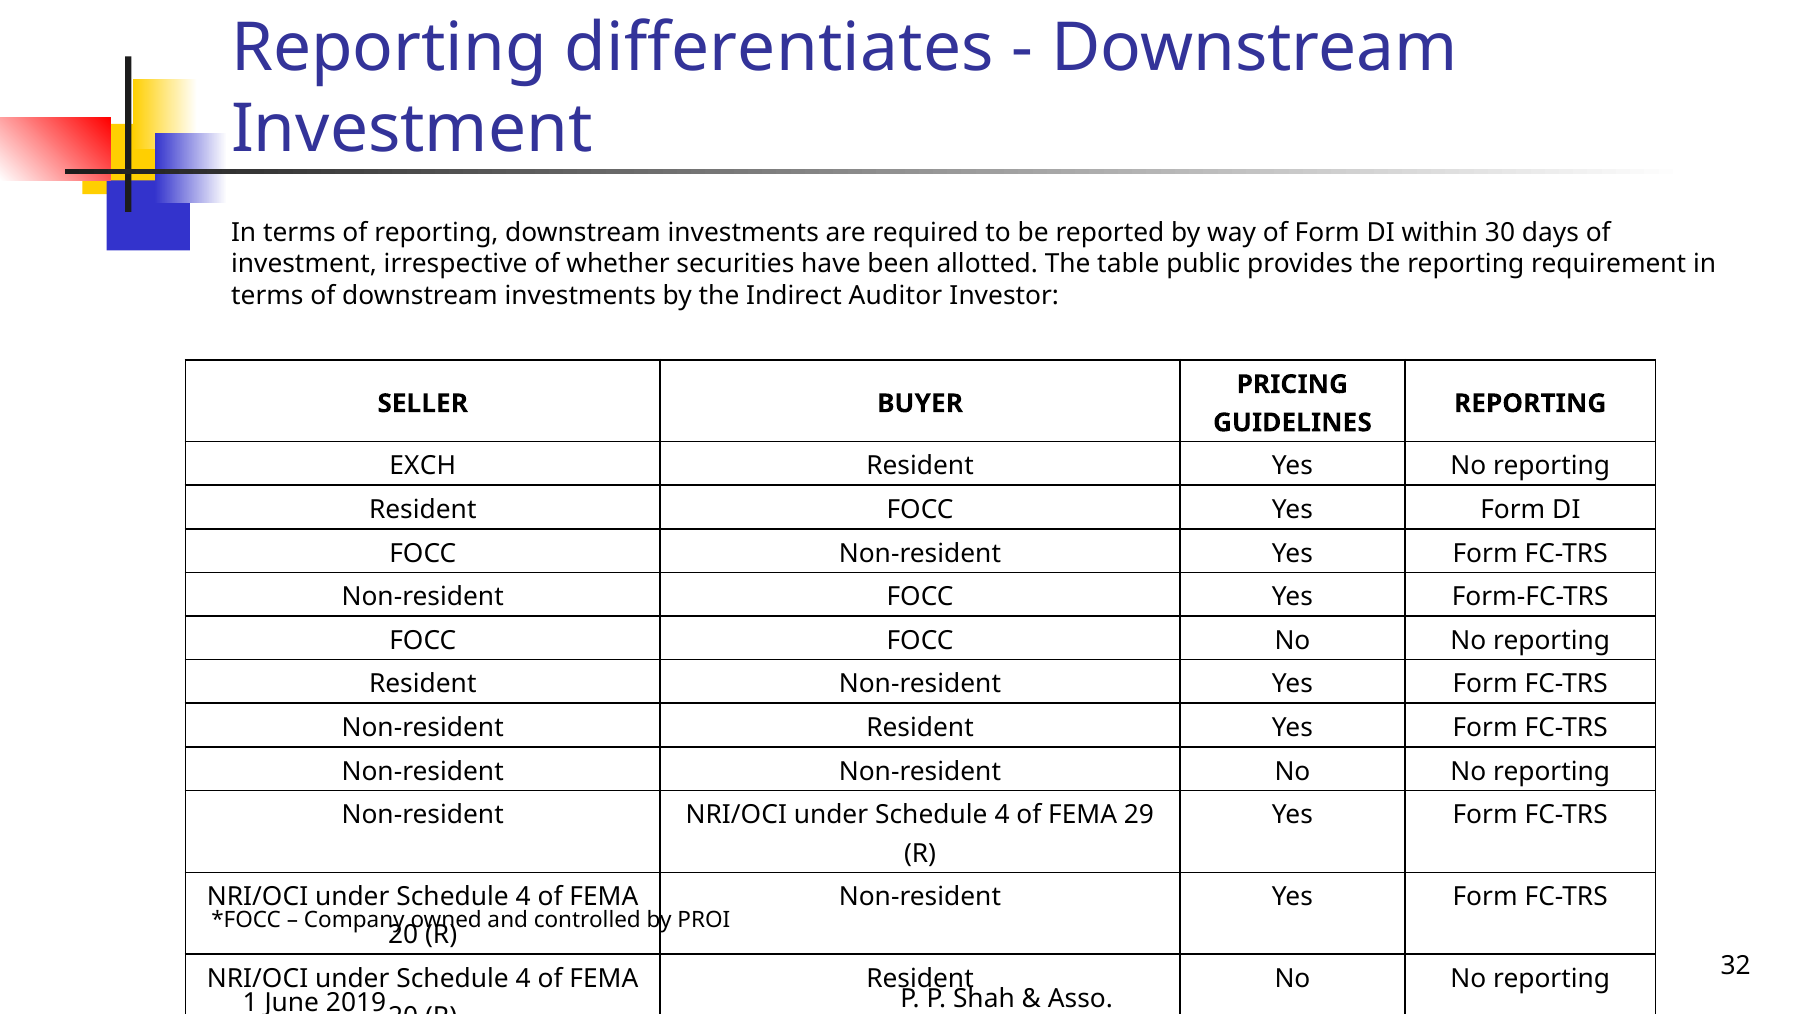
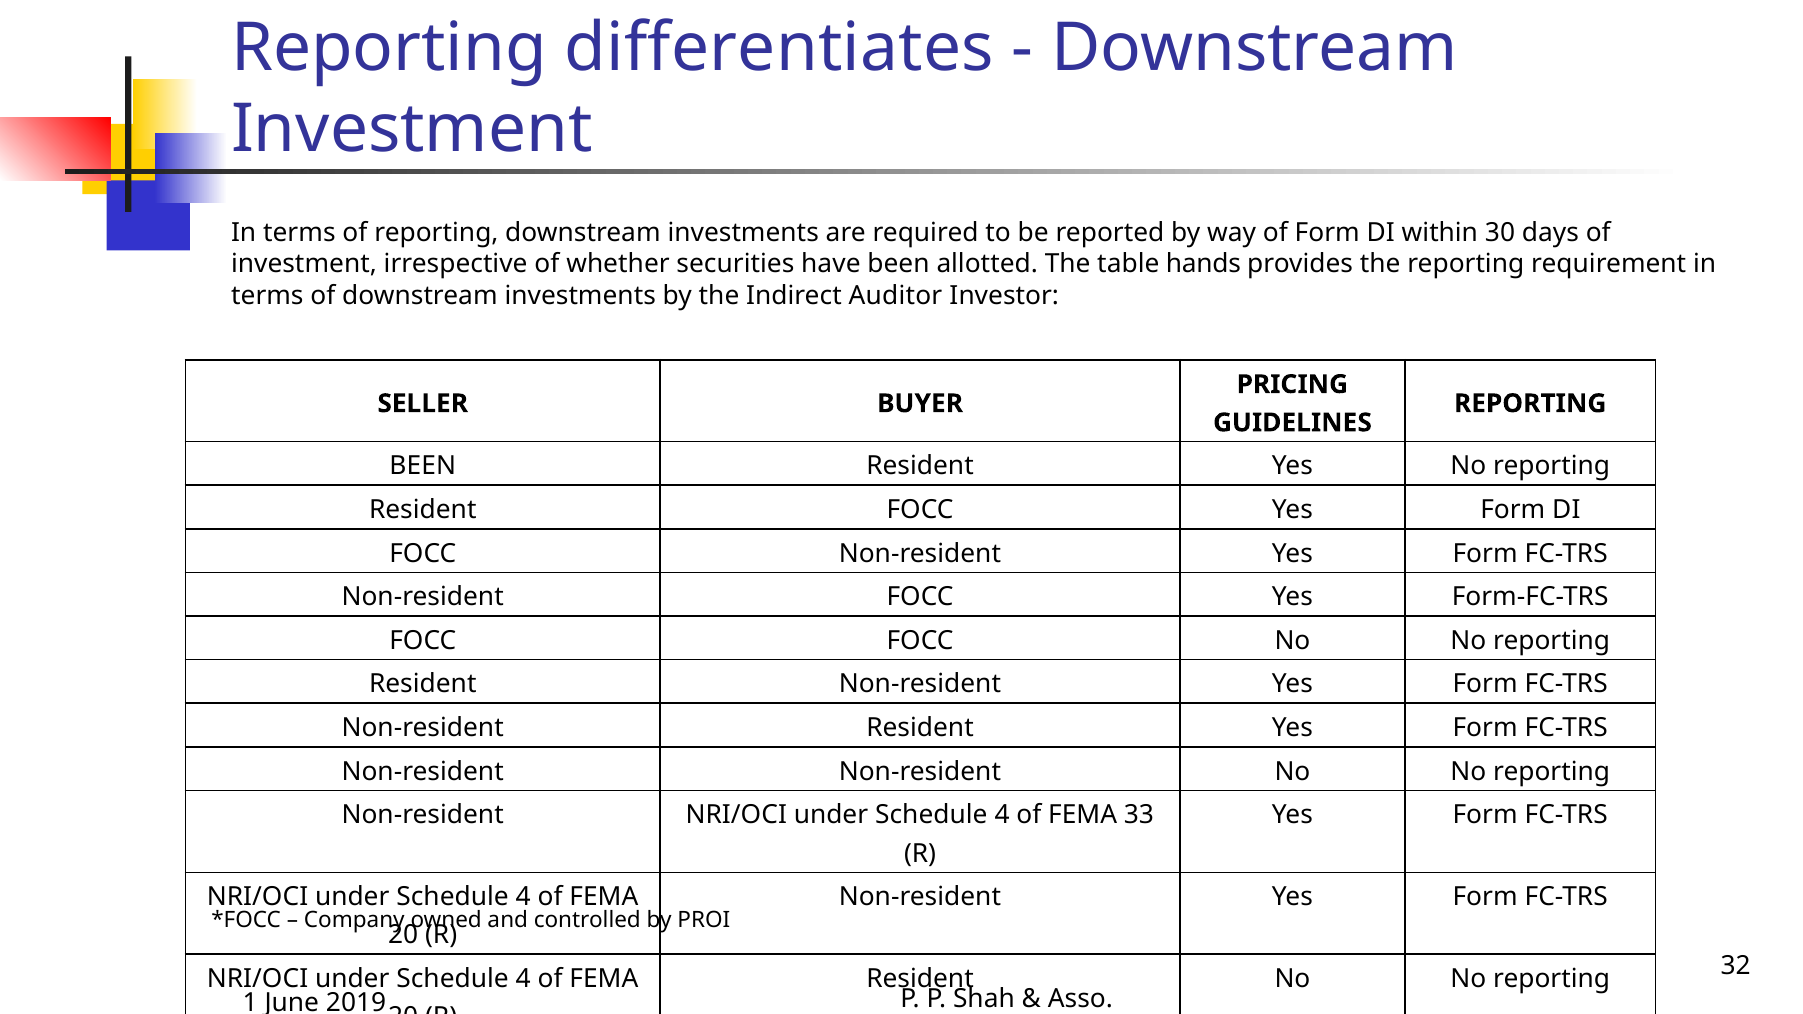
public: public -> hands (1203, 264)
EXCH: EXCH -> BEEN (423, 466)
29: 29 -> 33 (1139, 815)
